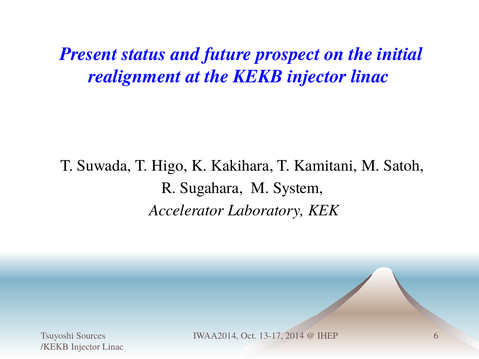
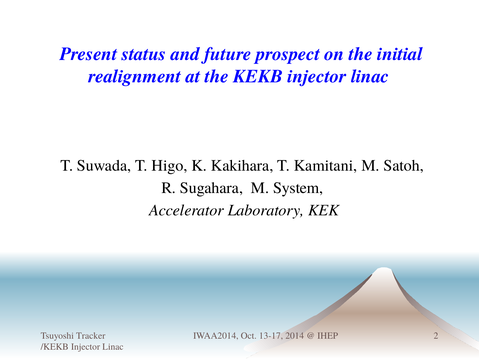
Sources: Sources -> Tracker (91, 336)
6: 6 -> 2 (436, 336)
